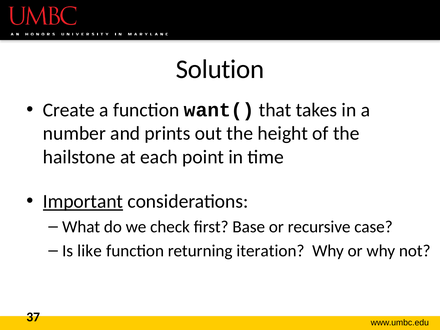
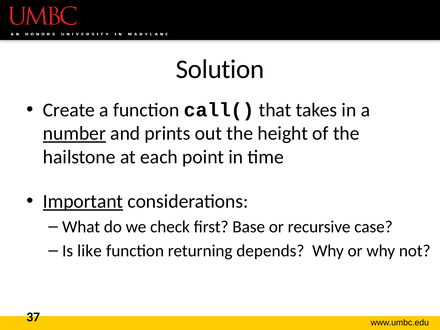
want(: want( -> call( (219, 110)
number underline: none -> present (74, 134)
iteration: iteration -> depends (270, 251)
